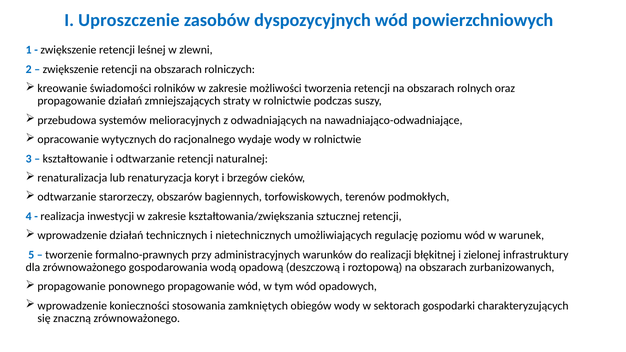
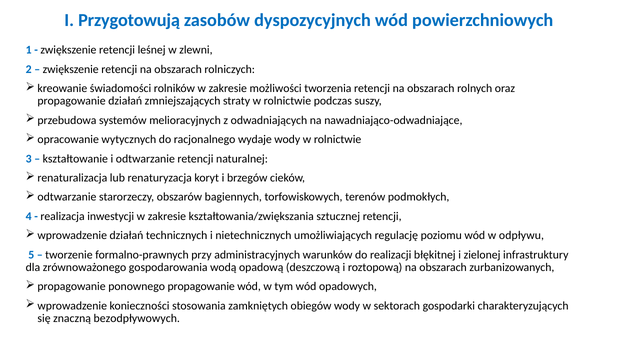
Uproszczenie: Uproszczenie -> Przygotowują (129, 20)
warunek: warunek -> odpływu (521, 236)
znaczną zrównoważonego: zrównoważonego -> bezodpływowych (137, 319)
